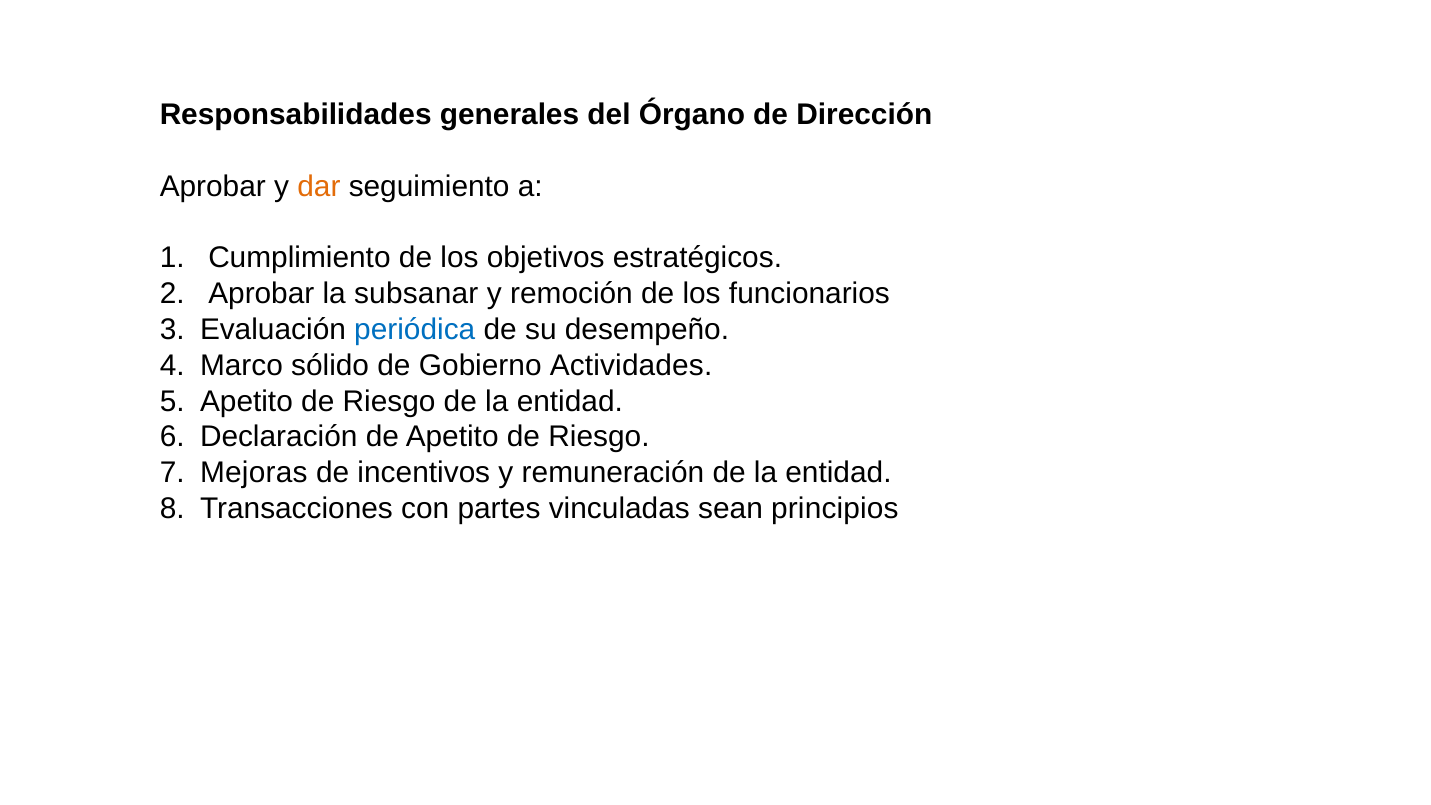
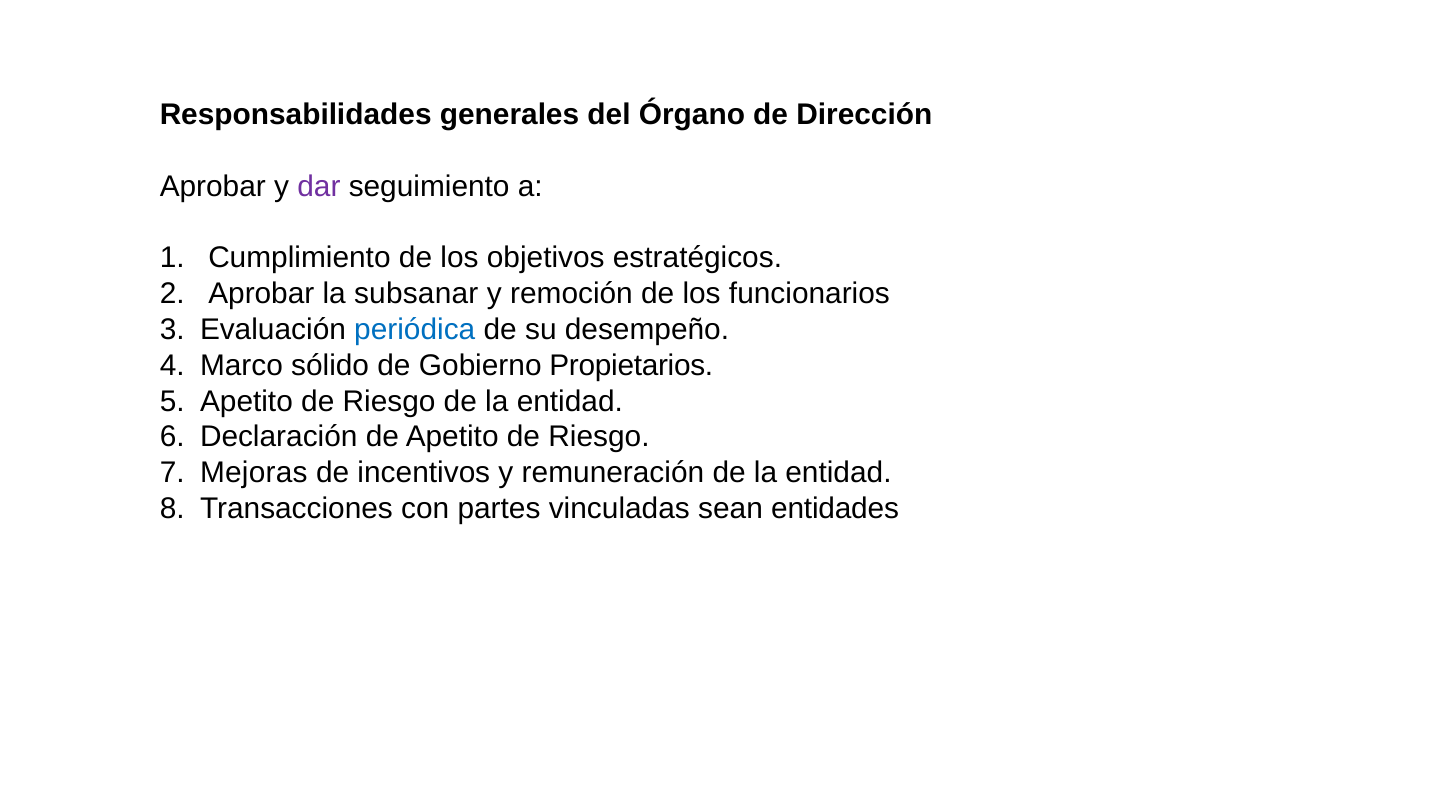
dar colour: orange -> purple (319, 187)
Actividades: Actividades -> Propietarios (631, 365)
principios: principios -> entidades (835, 509)
